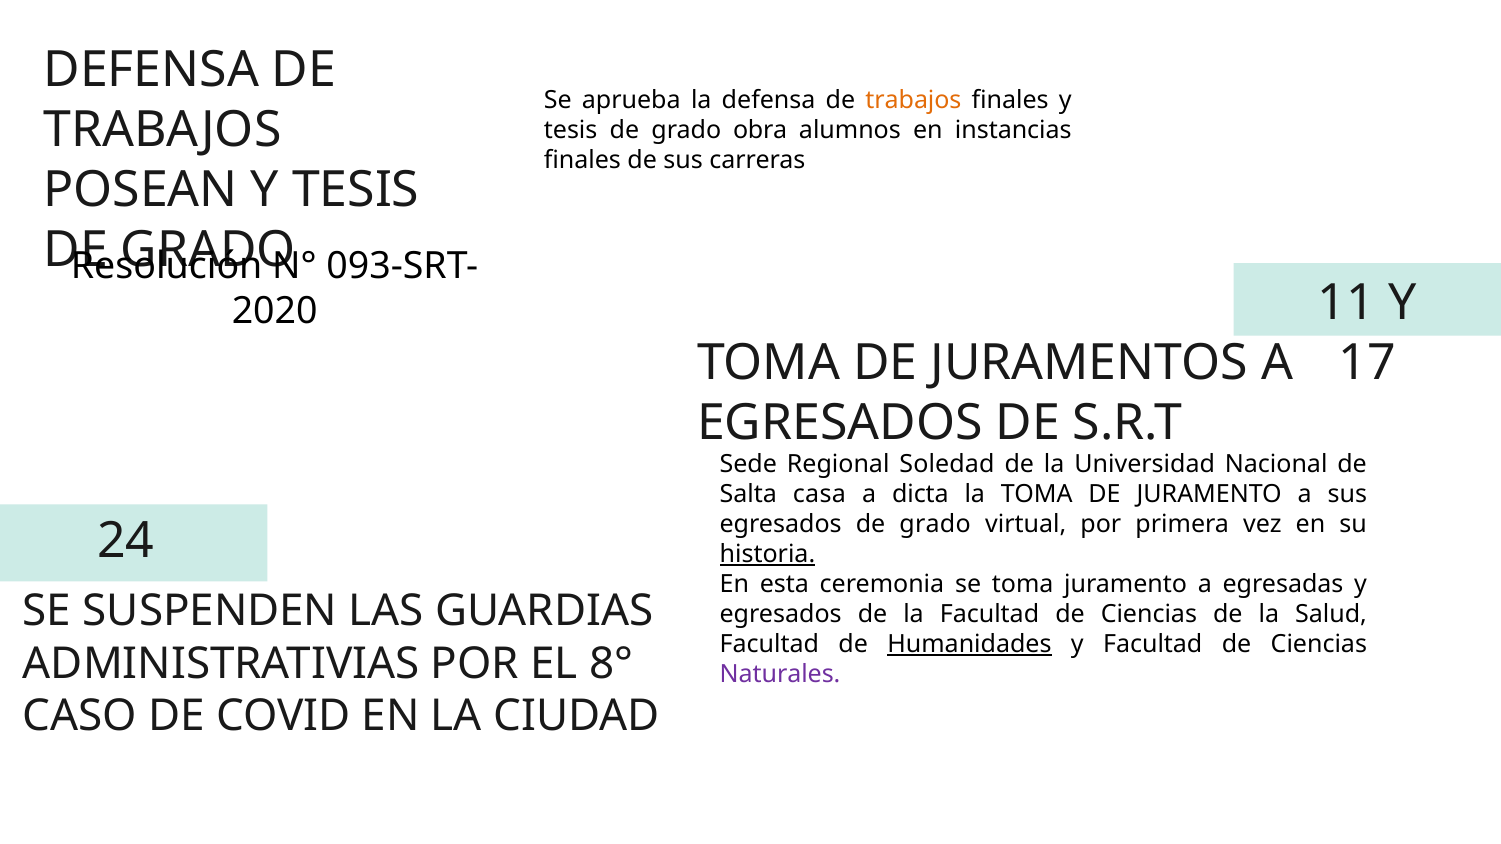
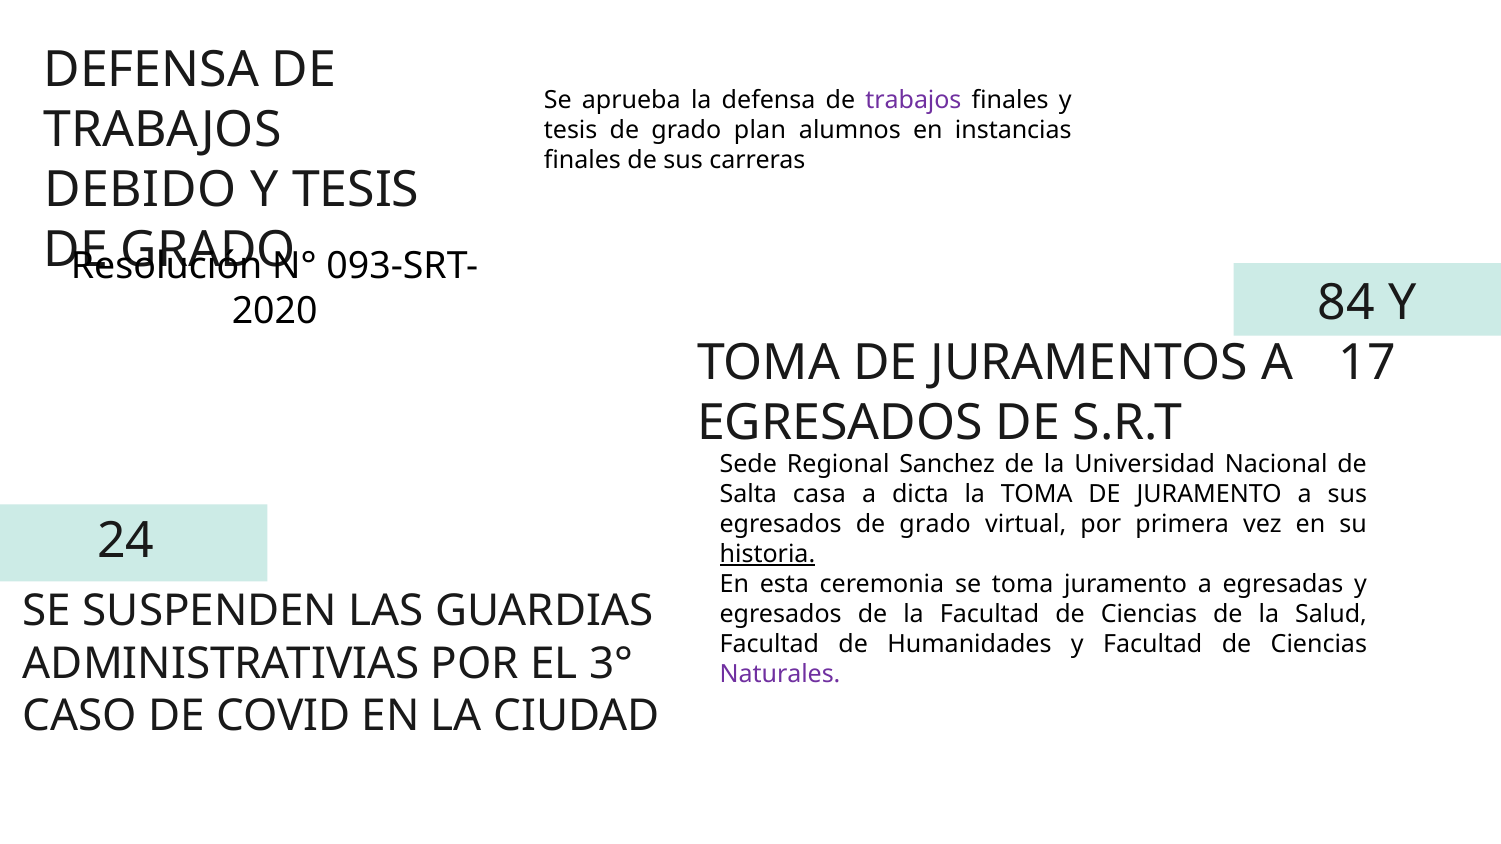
trabajos colour: orange -> purple (913, 100)
obra: obra -> plan (760, 130)
POSEAN: POSEAN -> DEBIDO (140, 190)
11: 11 -> 84 (1347, 303)
Soledad: Soledad -> Sanchez (947, 464)
Humanidades underline: present -> none (969, 644)
8°: 8° -> 3° (611, 664)
